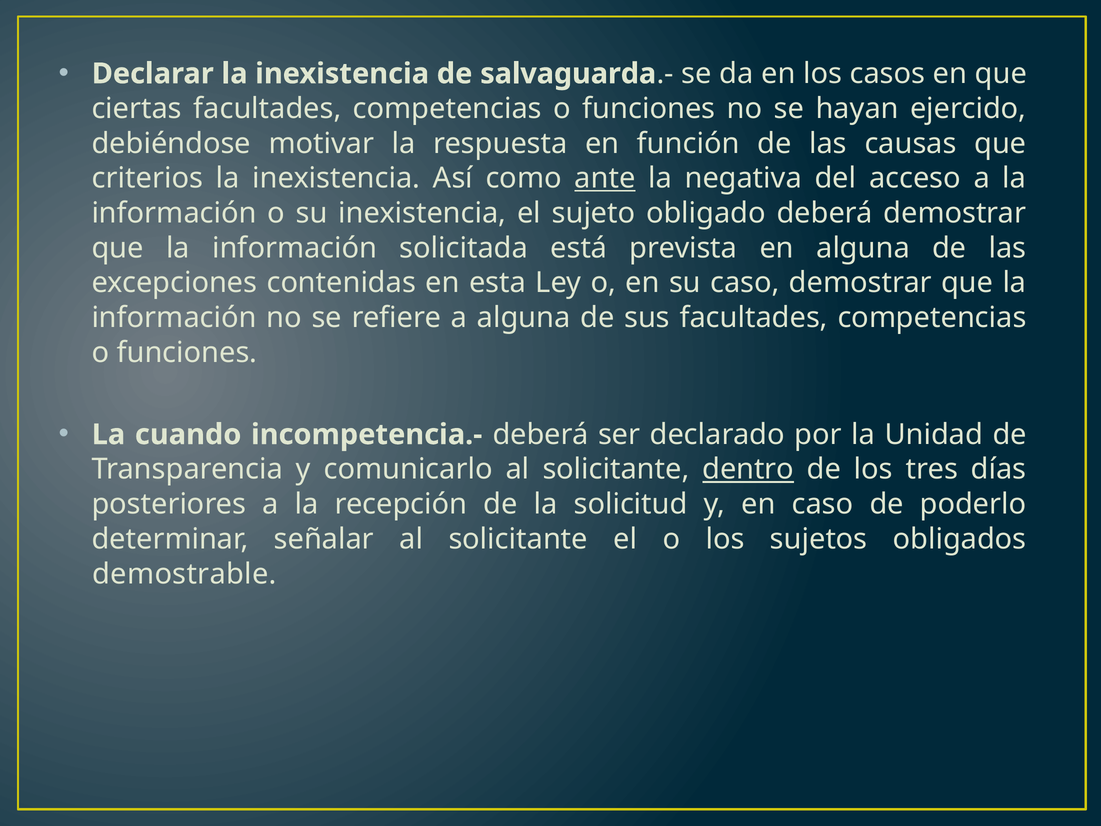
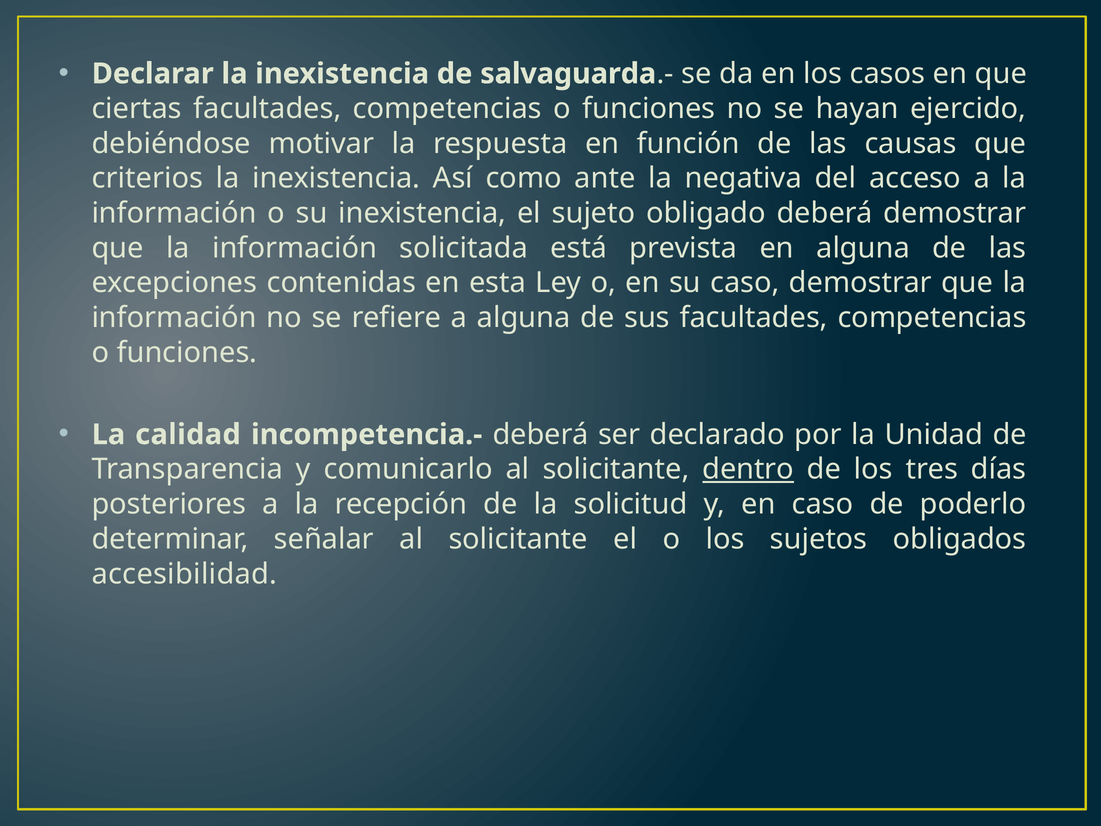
ante underline: present -> none (605, 178)
cuando: cuando -> calidad (188, 434)
demostrable: demostrable -> accesibilidad (184, 574)
